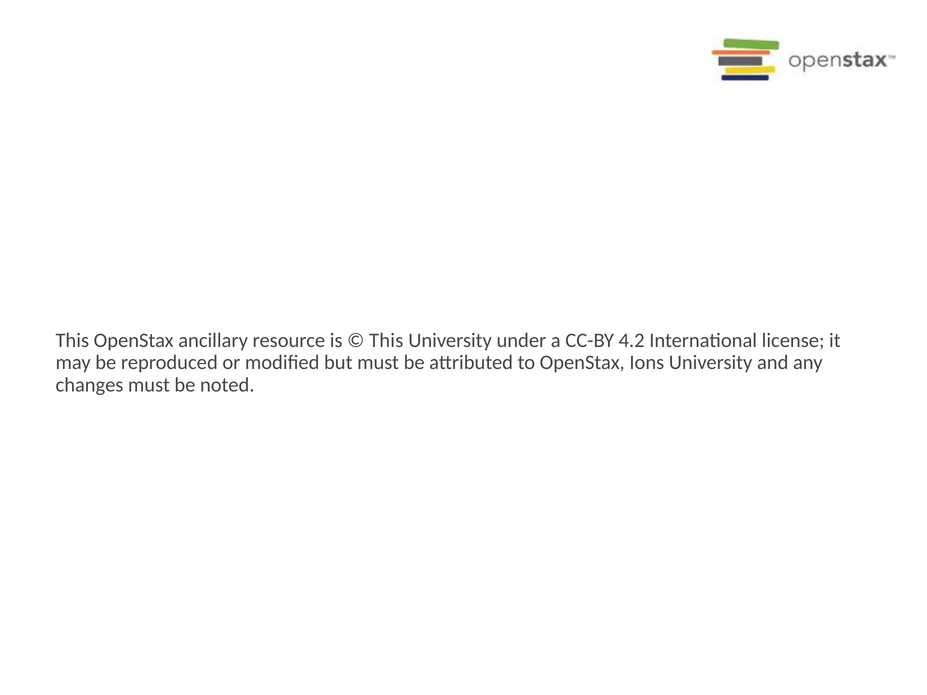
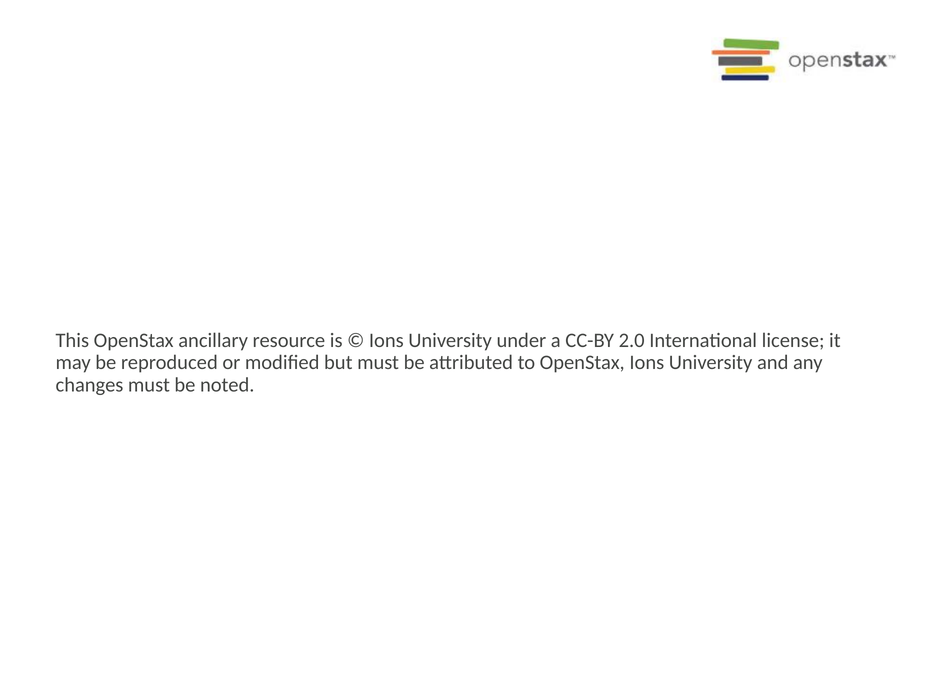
This: This -> Ions (386, 340)
4.2: 4.2 -> 2.0 (632, 340)
